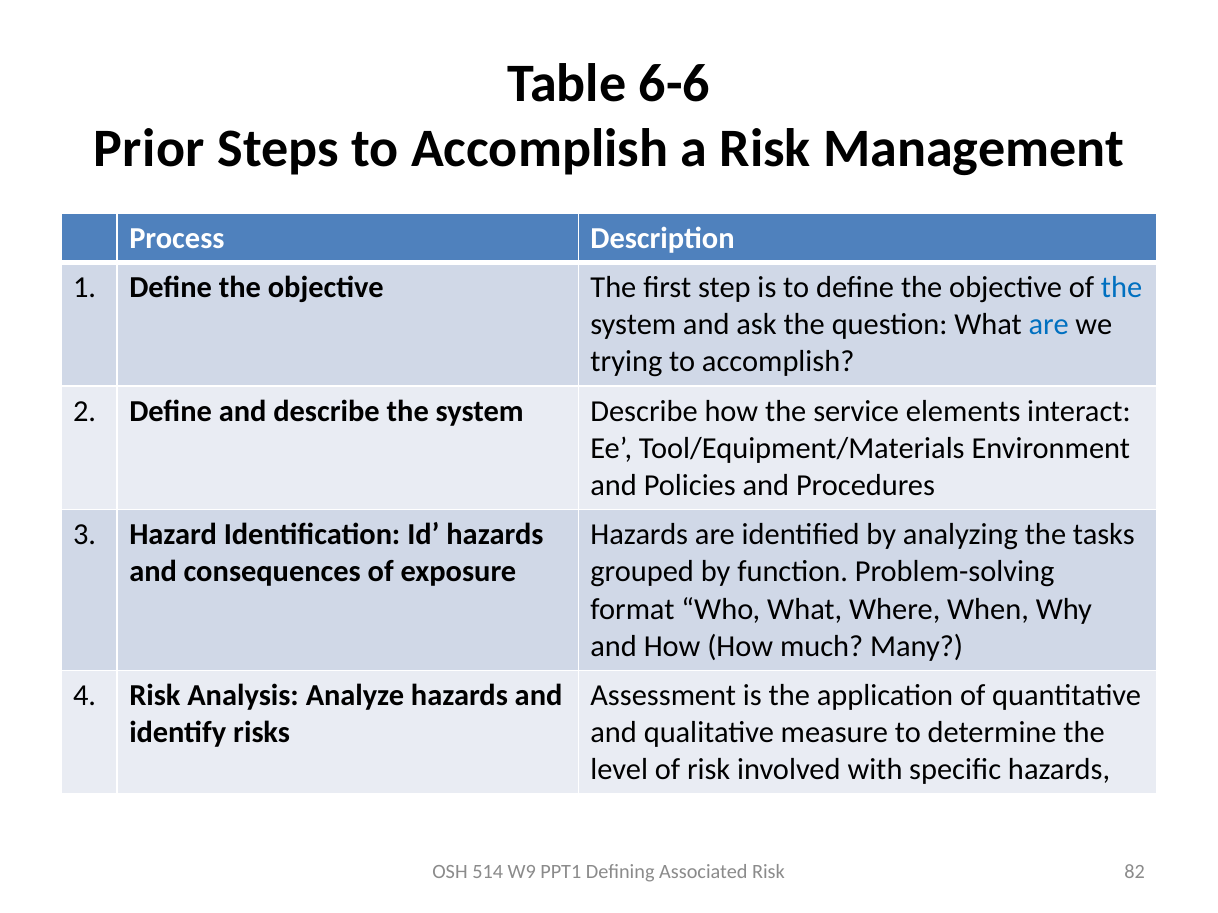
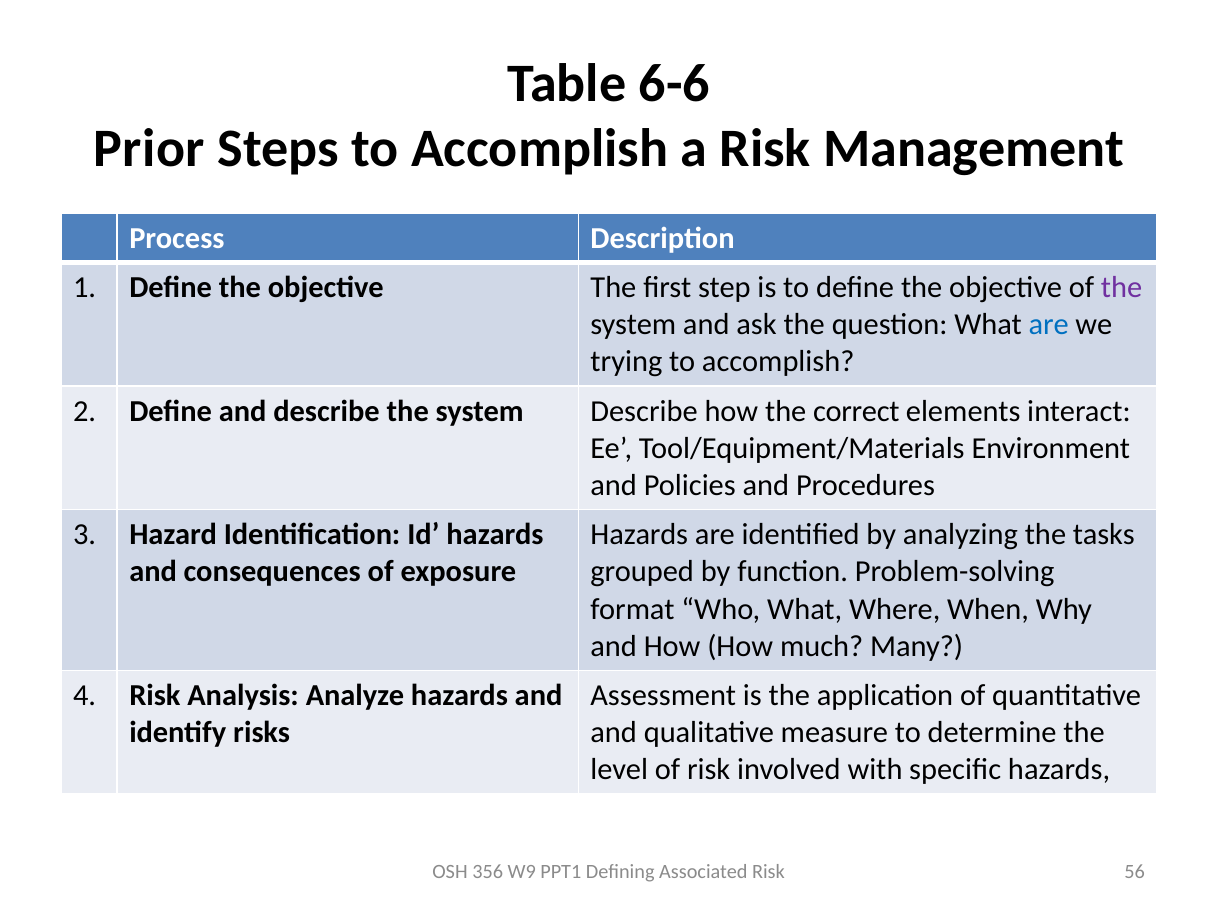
the colour: blue -> purple (1122, 288)
service: service -> correct (856, 411)
514: 514 -> 356 (488, 872)
82: 82 -> 56 (1135, 872)
